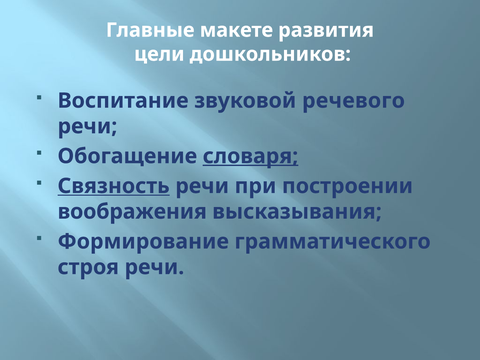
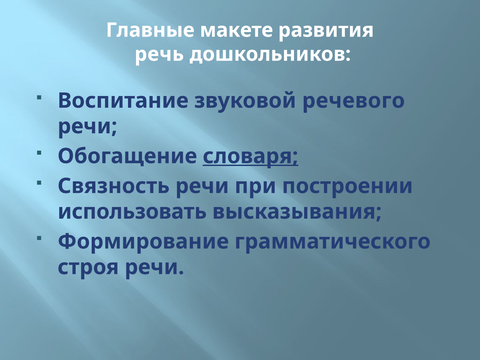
цели: цели -> речь (159, 54)
Связность underline: present -> none (114, 186)
воображения: воображения -> использовать (132, 212)
